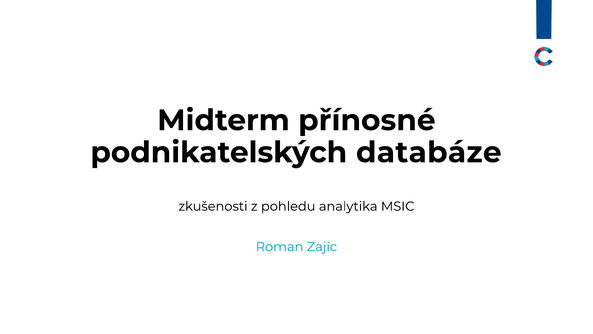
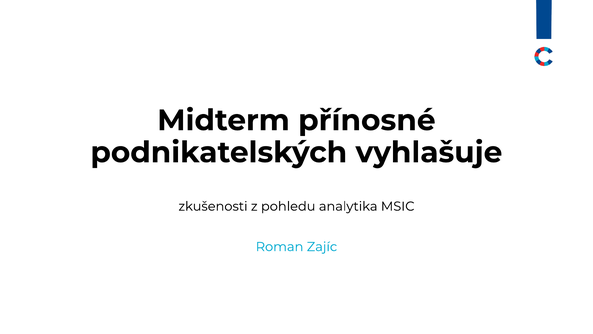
databáze: databáze -> vyhlašuje (429, 152)
